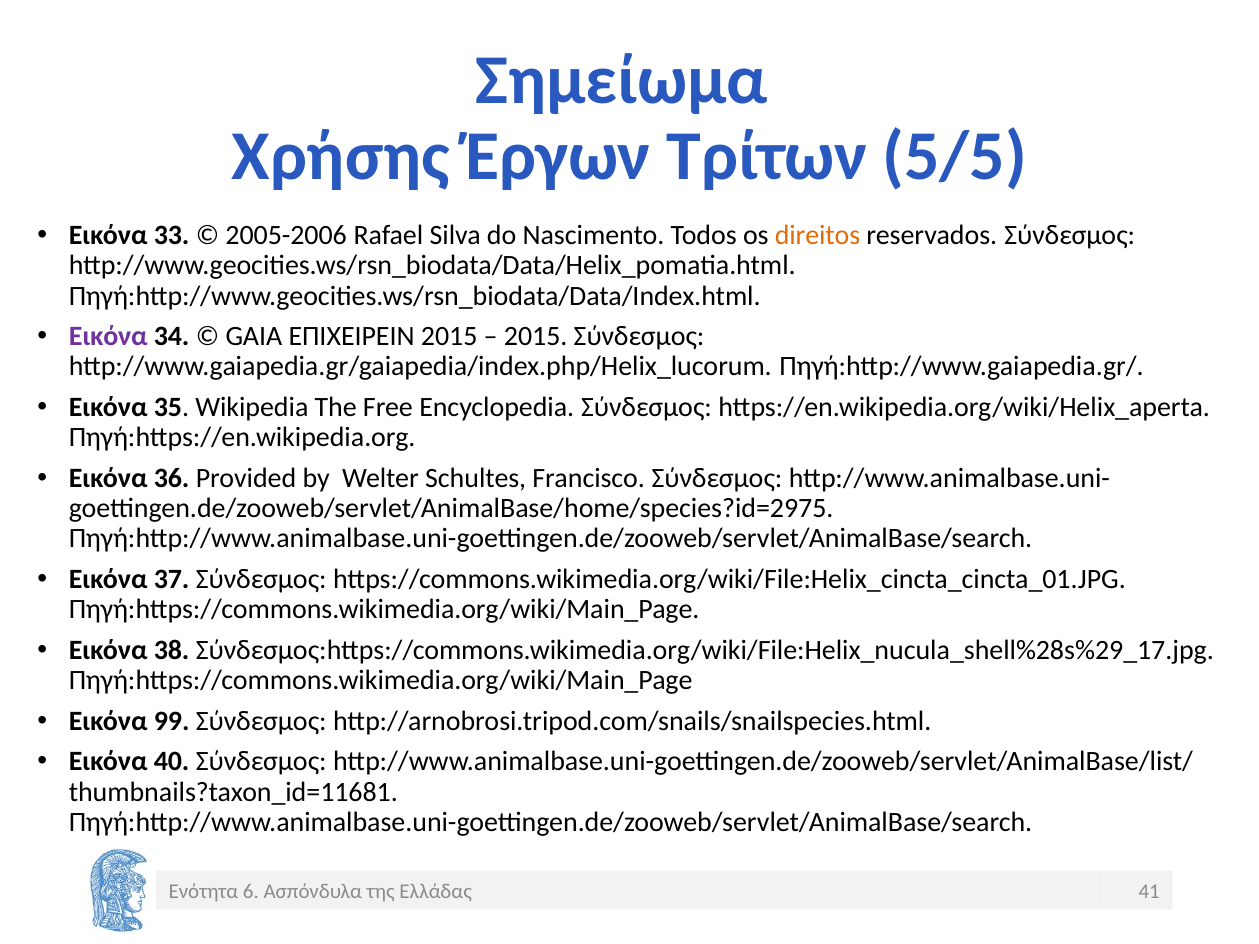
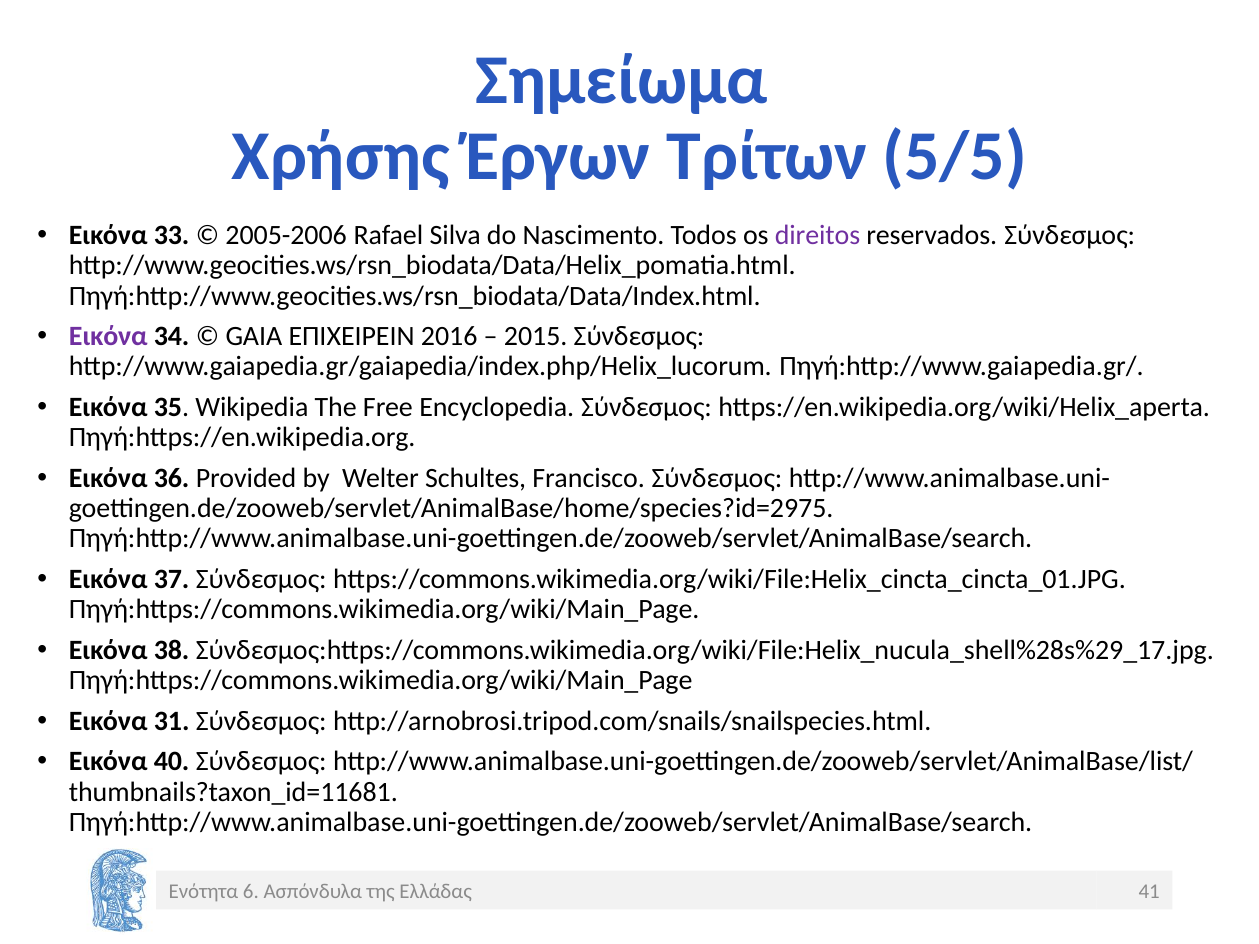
direitos colour: orange -> purple (818, 236)
ΕΠΙΧΕΙΡΕΙΝ 2015: 2015 -> 2016 (449, 337)
99: 99 -> 31 (172, 721)
